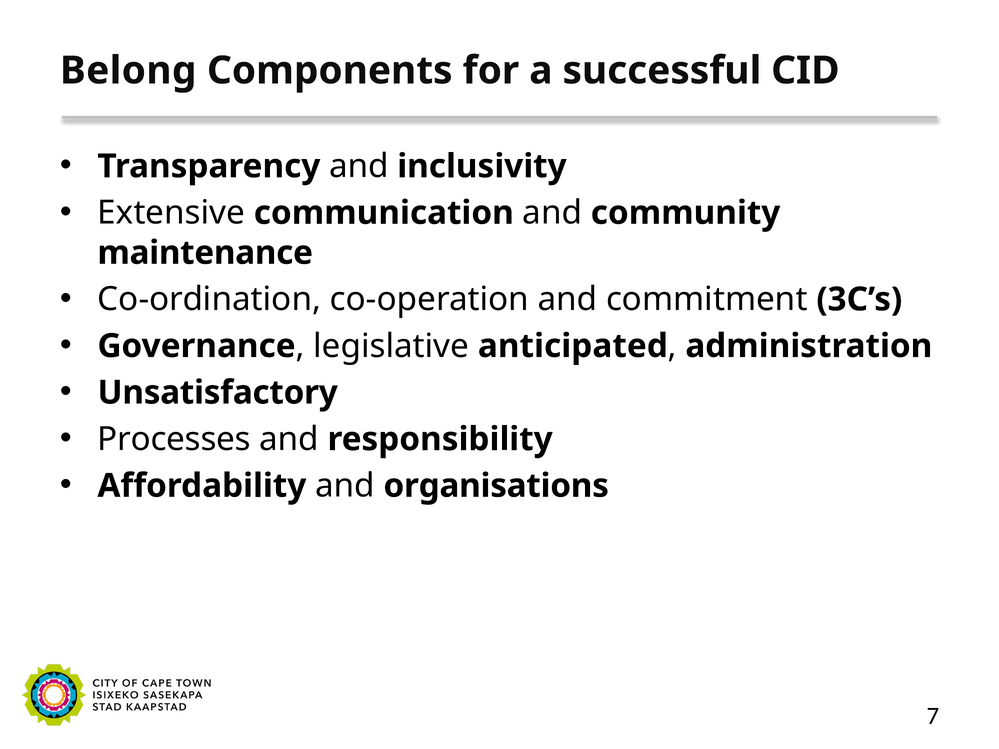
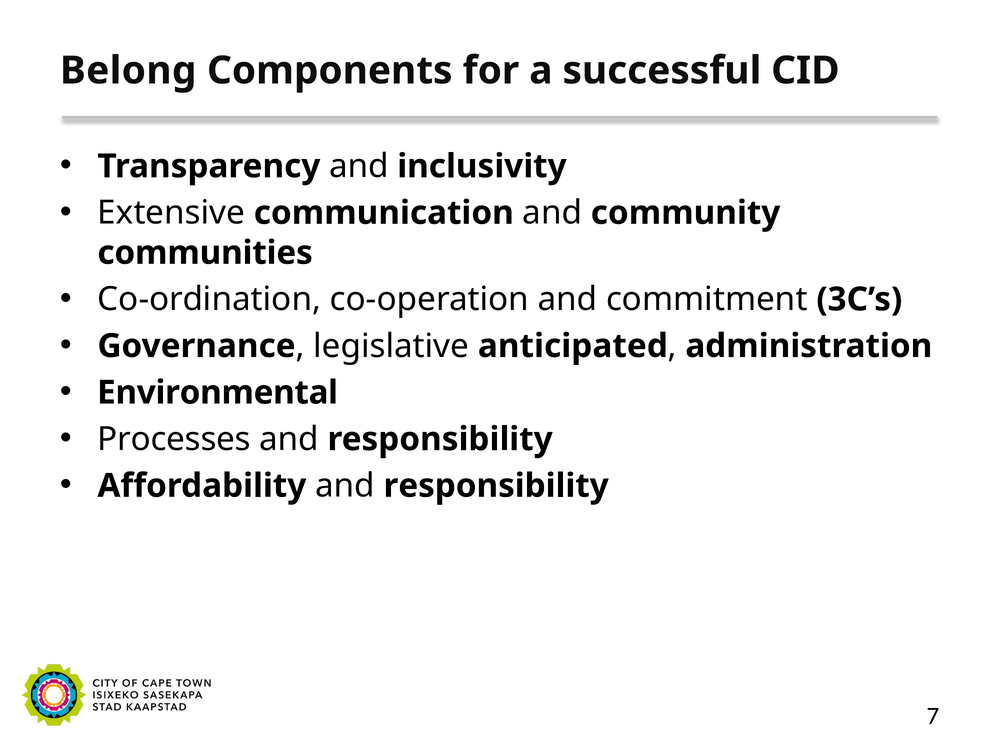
maintenance: maintenance -> communities (205, 253)
Unsatisfactory: Unsatisfactory -> Environmental (218, 393)
Affordability and organisations: organisations -> responsibility (496, 486)
